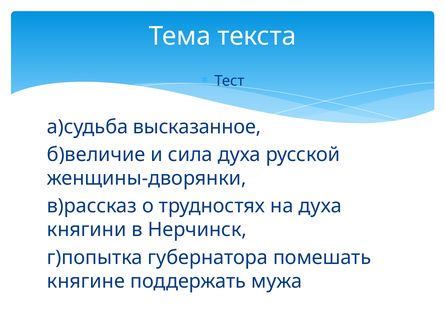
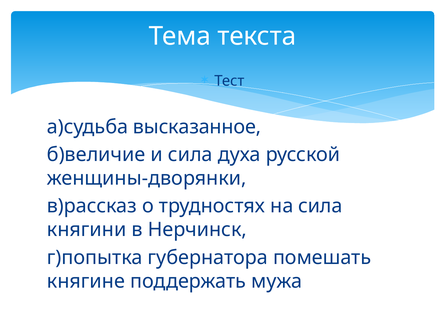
на духа: духа -> сила (320, 206)
